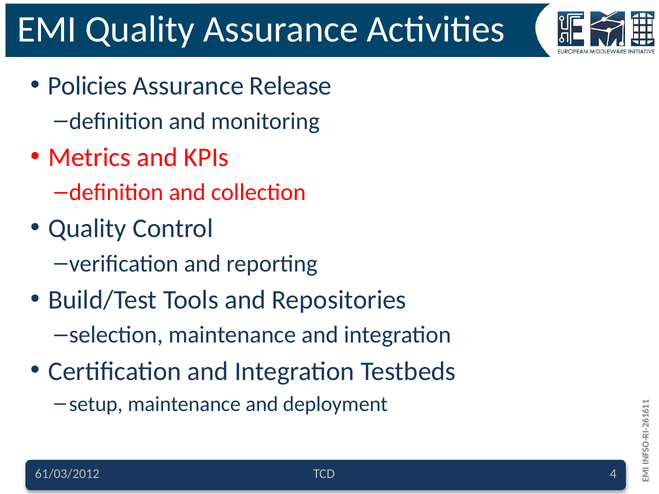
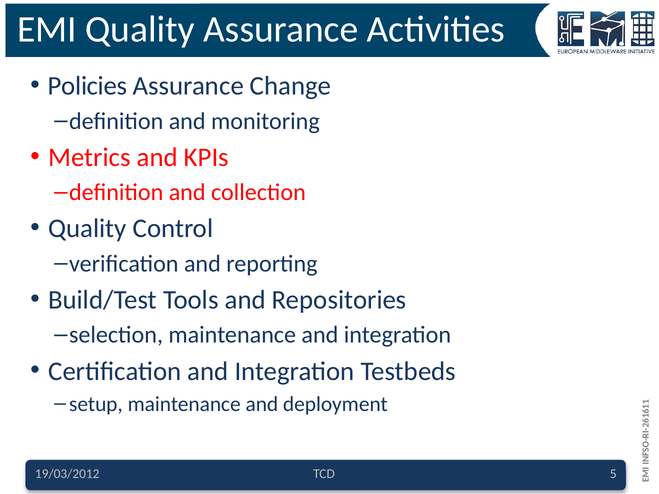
Release: Release -> Change (290, 86)
61/03/2012: 61/03/2012 -> 19/03/2012 (67, 474)
4: 4 -> 5 (613, 474)
